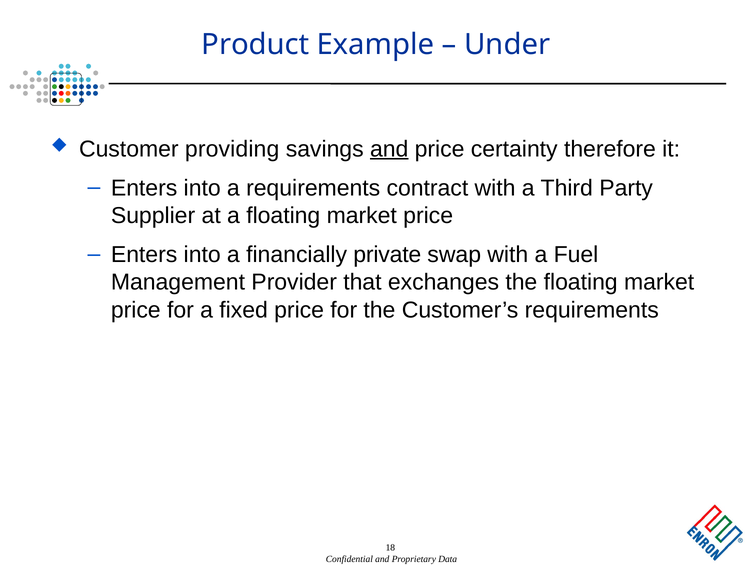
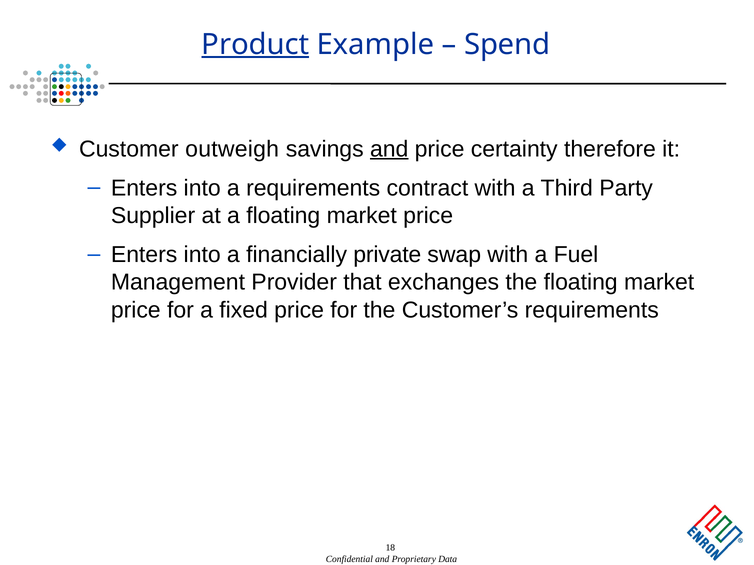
Product underline: none -> present (255, 44)
Under: Under -> Spend (507, 44)
providing: providing -> outweigh (232, 149)
